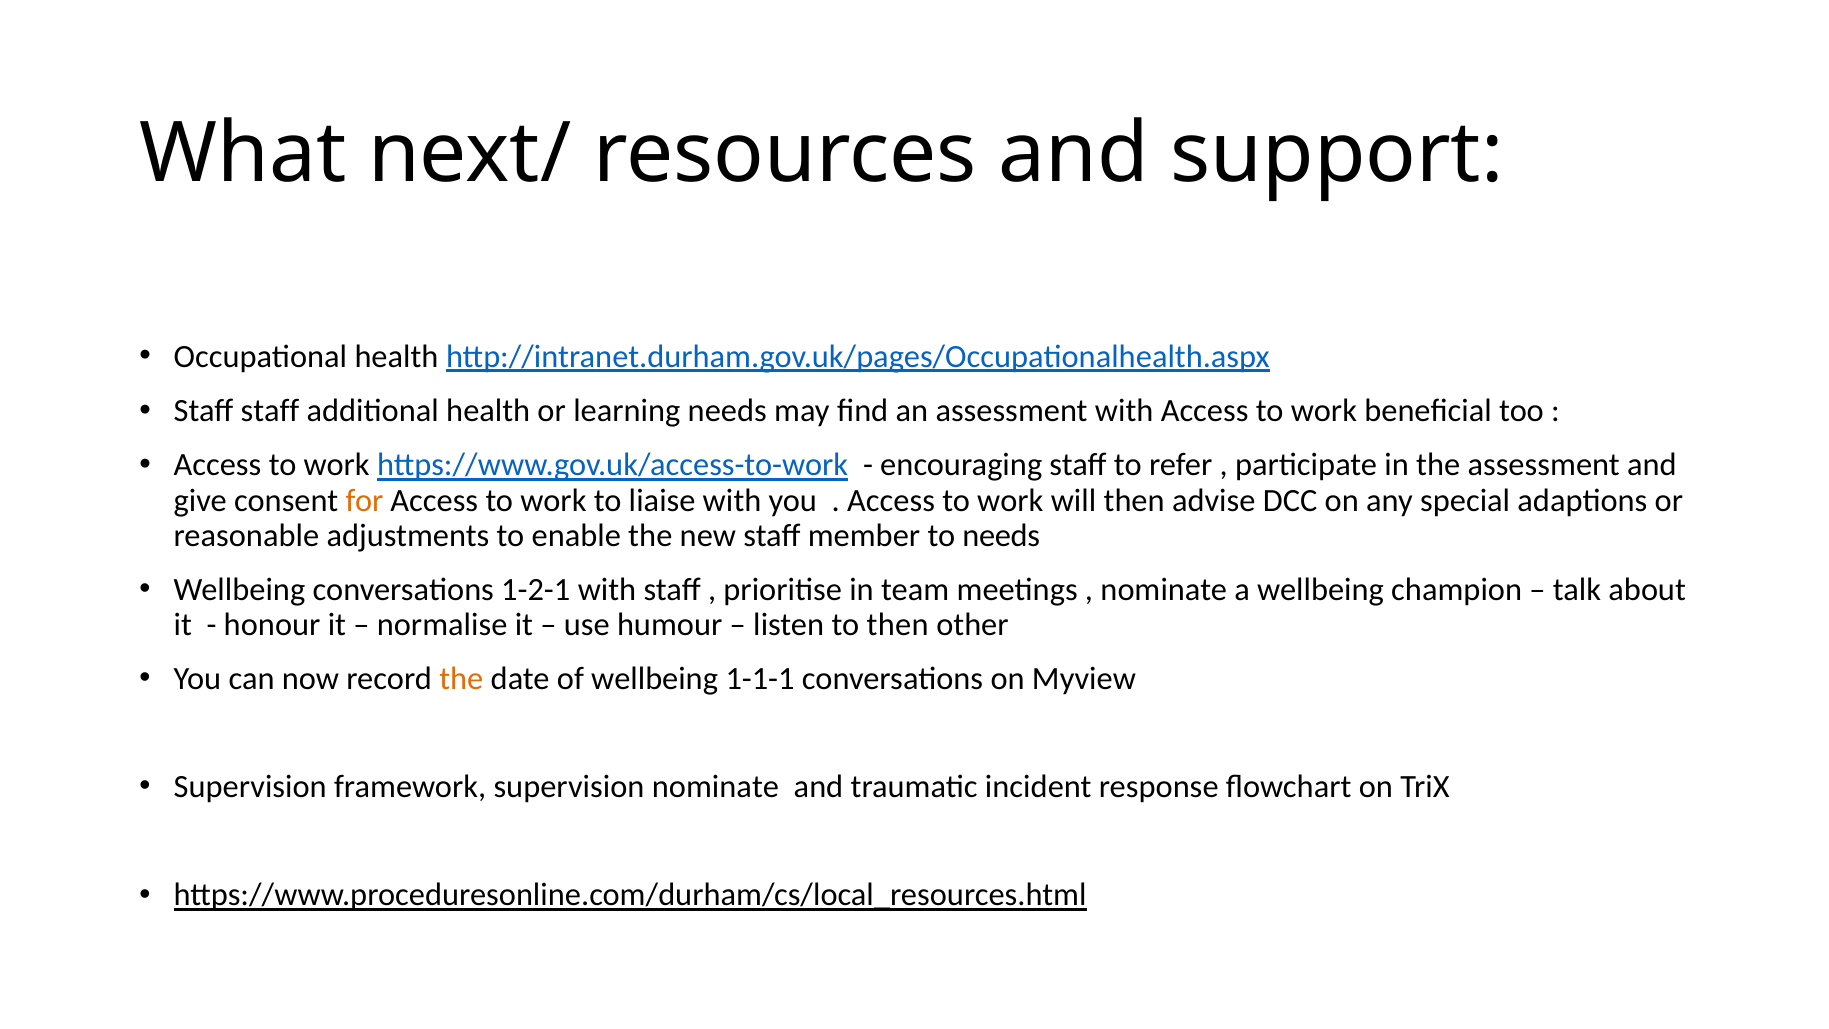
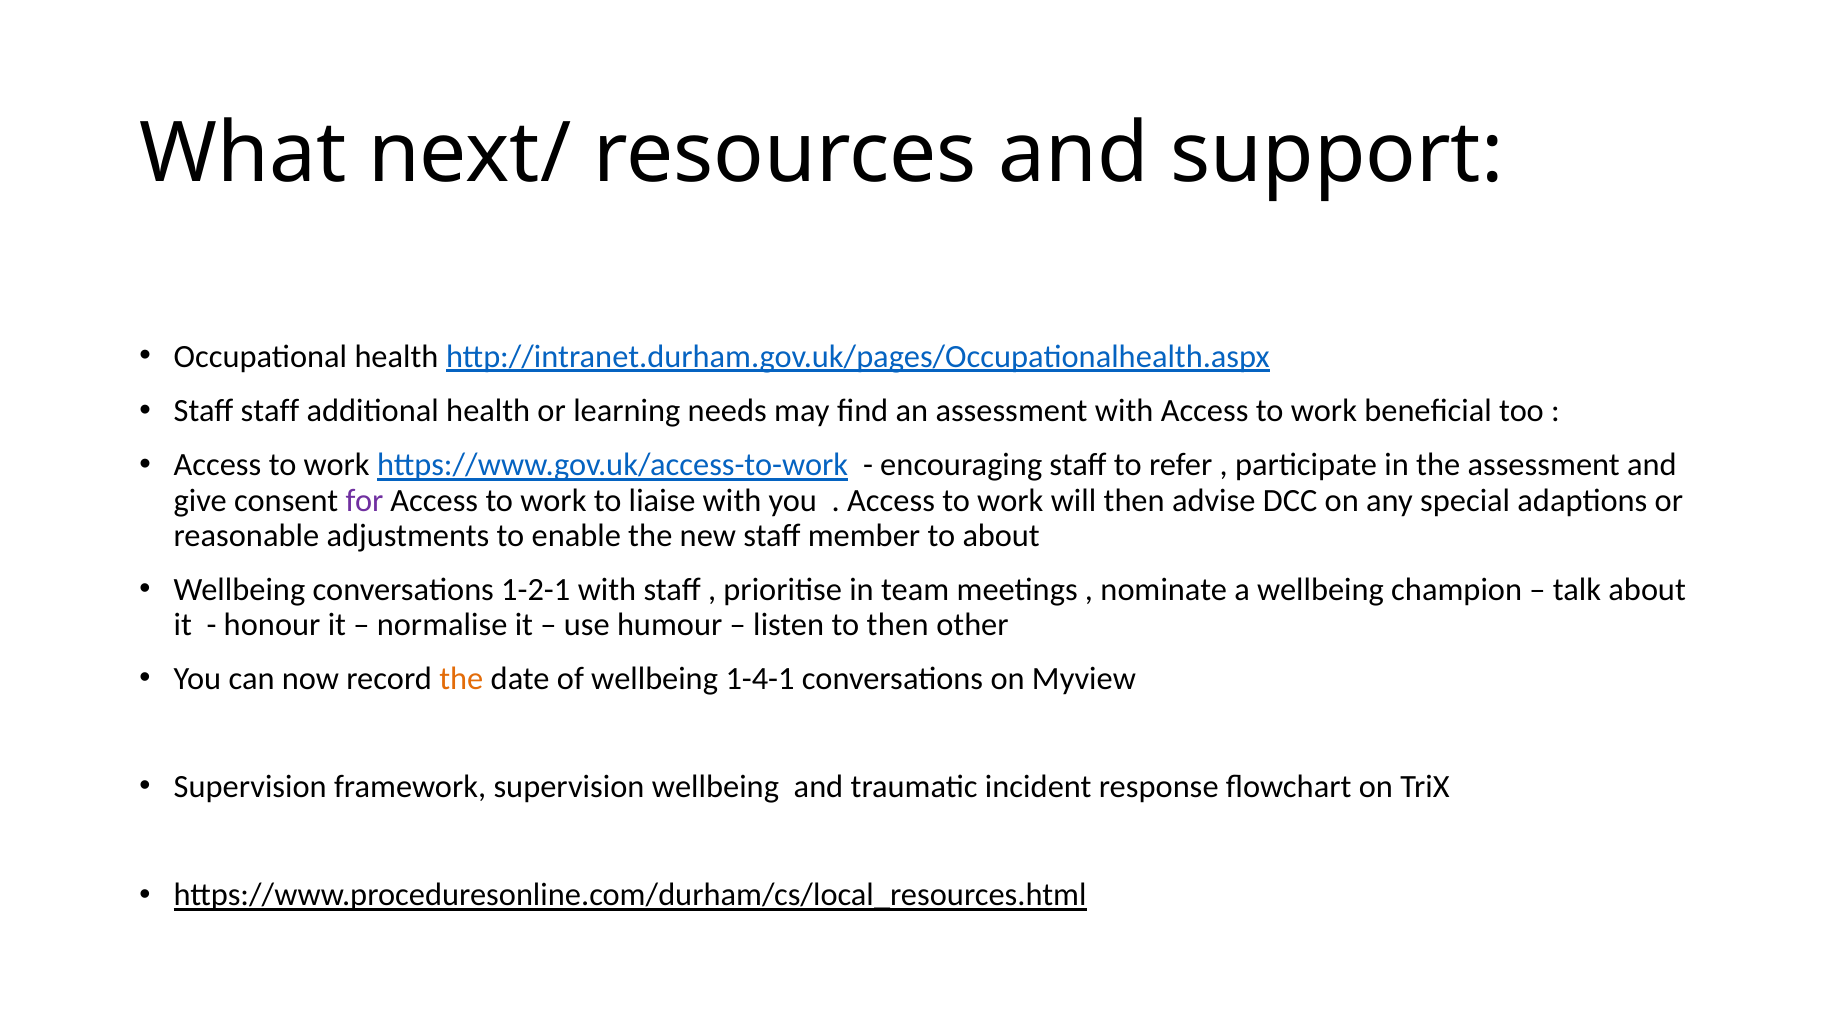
for colour: orange -> purple (364, 500)
to needs: needs -> about (1001, 535)
1-1-1: 1-1-1 -> 1-4-1 (760, 678)
supervision nominate: nominate -> wellbeing (715, 786)
